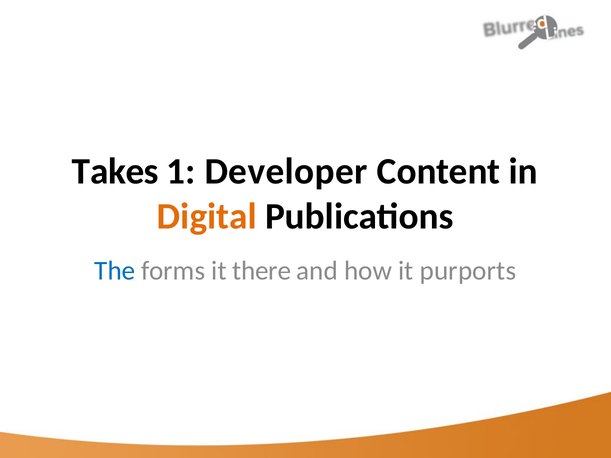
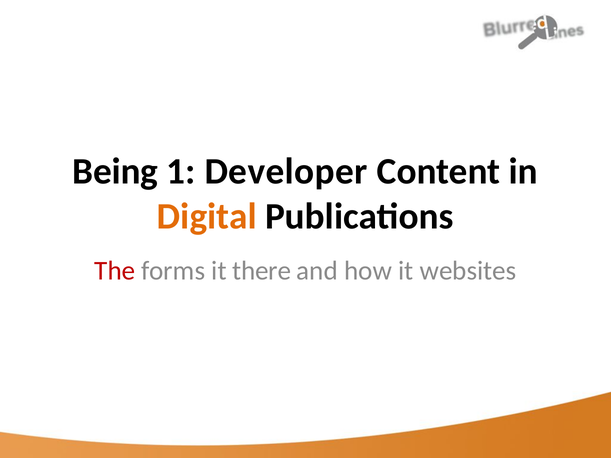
Takes: Takes -> Being (115, 172)
The colour: blue -> red (115, 271)
purports: purports -> websites (468, 271)
